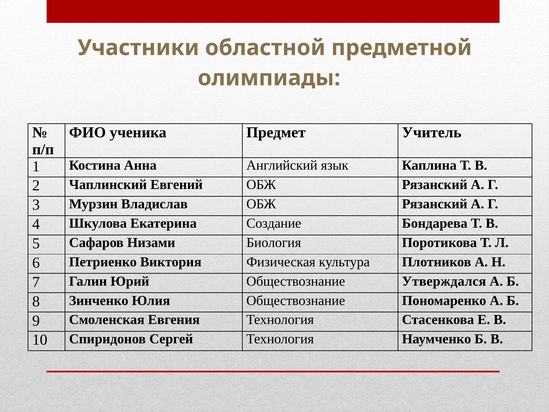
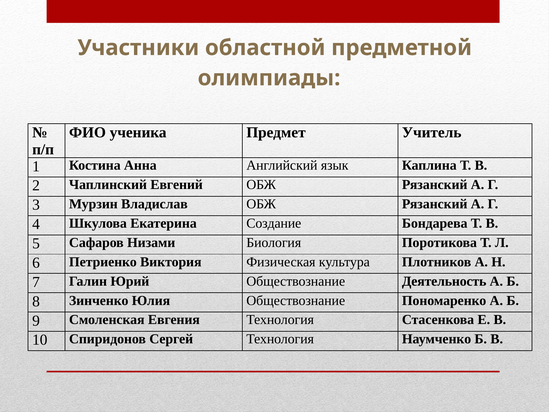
Утверждался: Утверждался -> Деятельность (444, 281)
